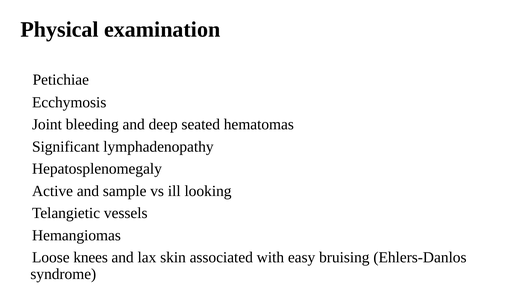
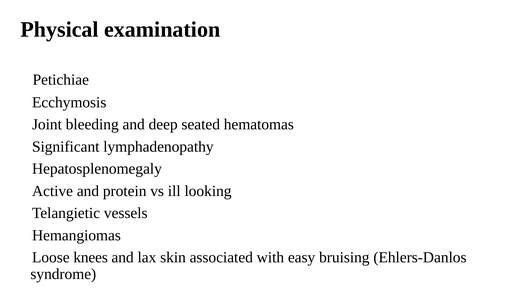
sample: sample -> protein (125, 191)
